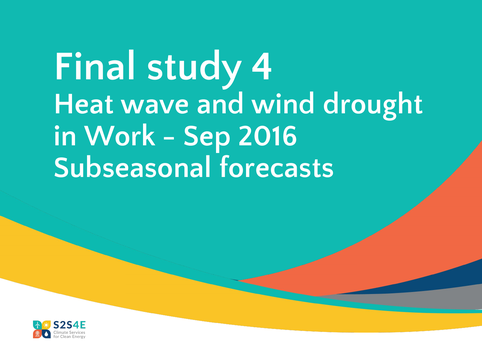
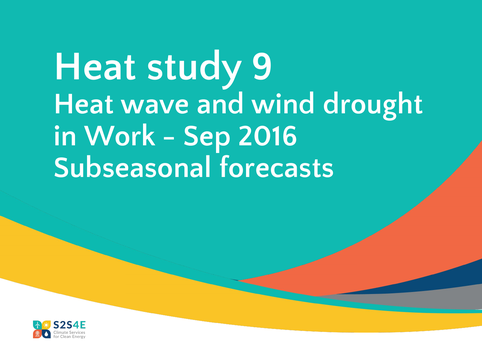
Final: Final -> Heat (95, 66)
4: 4 -> 9 (262, 66)
